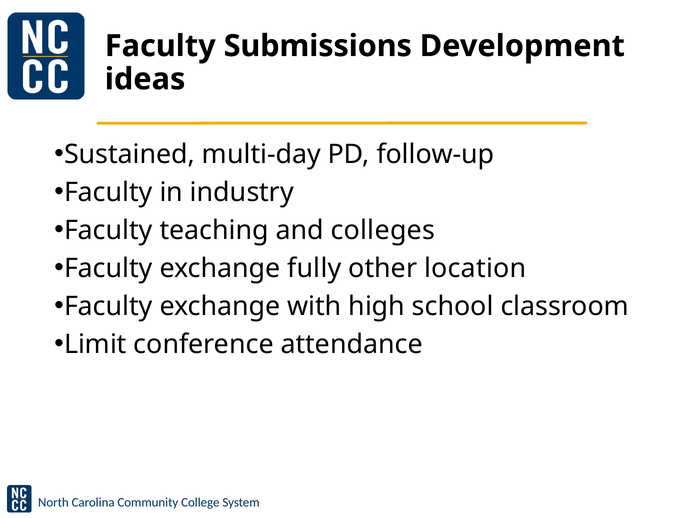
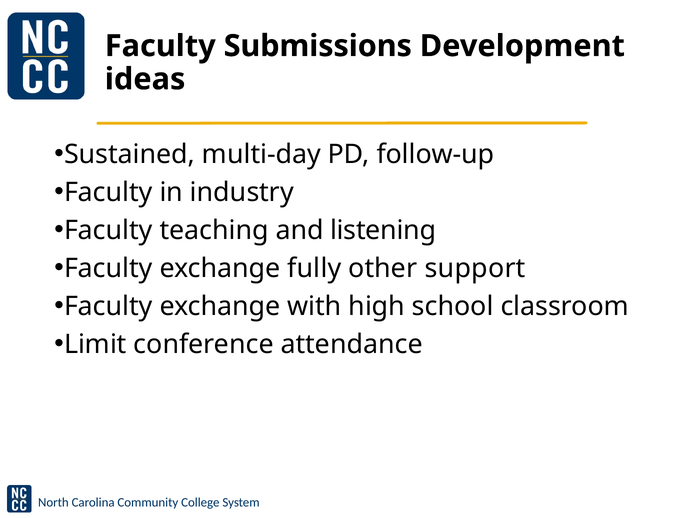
colleges: colleges -> listening (383, 230)
location: location -> support (475, 268)
